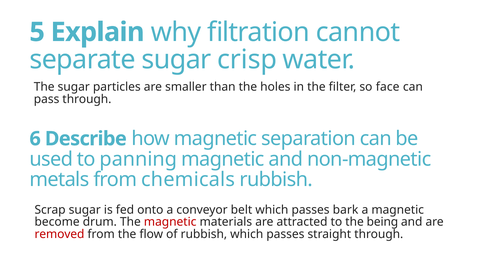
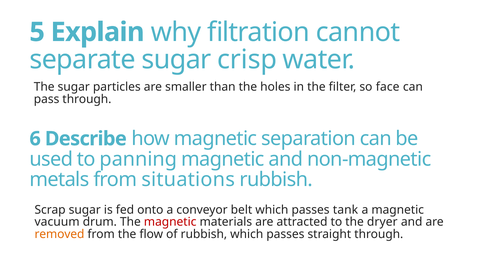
chemicals: chemicals -> situations (188, 179)
bark: bark -> tank (346, 209)
become: become -> vacuum (57, 222)
being: being -> dryer (382, 222)
removed colour: red -> orange (59, 234)
